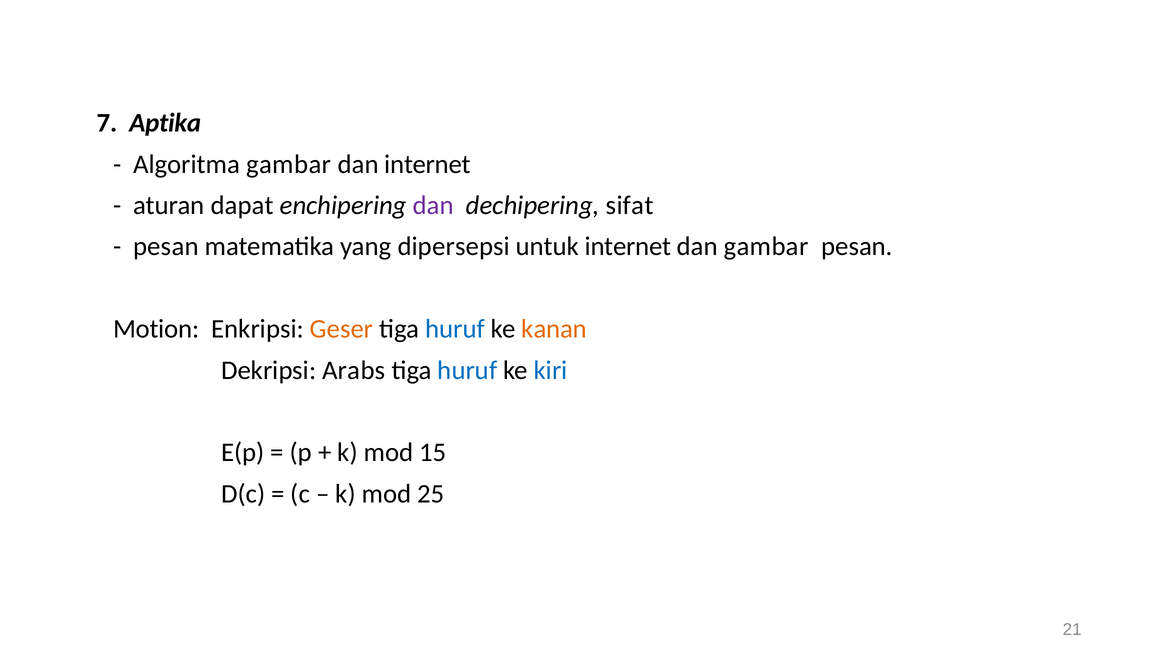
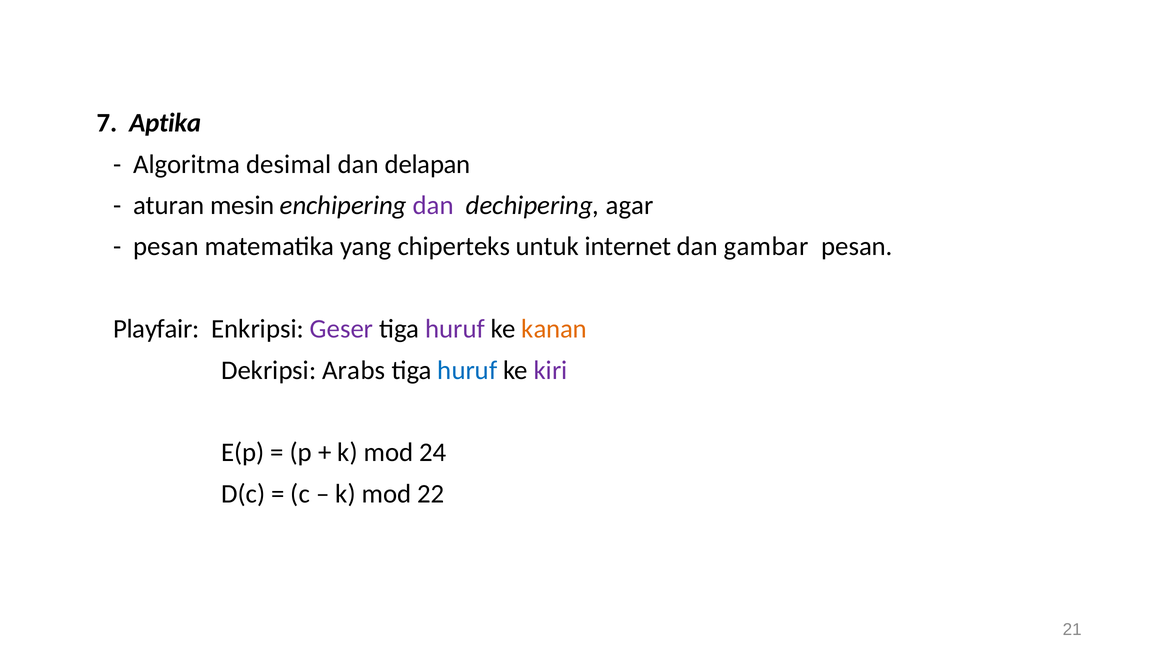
Algoritma gambar: gambar -> desimal (289, 164)
dan internet: internet -> delapan (428, 164)
dapat: dapat -> mesin (242, 205)
sifat: sifat -> agar (630, 205)
dipersepsi: dipersepsi -> chiperteks (454, 246)
Motion: Motion -> Playfair (156, 329)
Geser colour: orange -> purple (342, 329)
huruf colour: blue -> purple (455, 329)
kiri colour: blue -> purple (551, 370)
15: 15 -> 24 (433, 452)
25: 25 -> 22 (431, 494)
